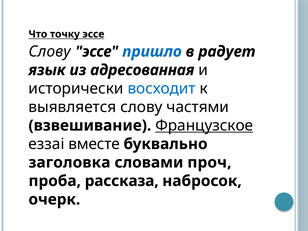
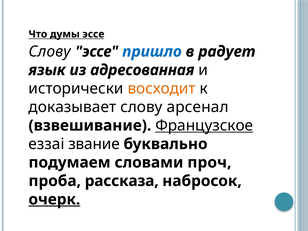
точку: точку -> думы (65, 34)
восходит colour: blue -> orange (162, 89)
выявляется: выявляется -> доказывает (72, 107)
частями: частями -> арсенал (198, 107)
вместе: вместе -> звание (94, 144)
заголовка: заголовка -> подумаем (70, 162)
очерк underline: none -> present (54, 199)
